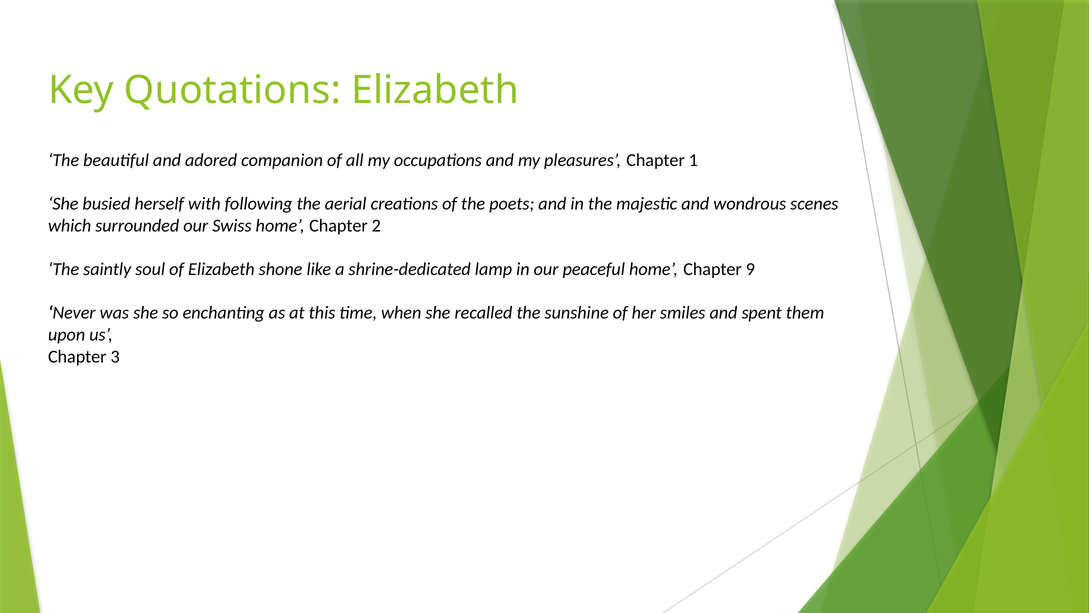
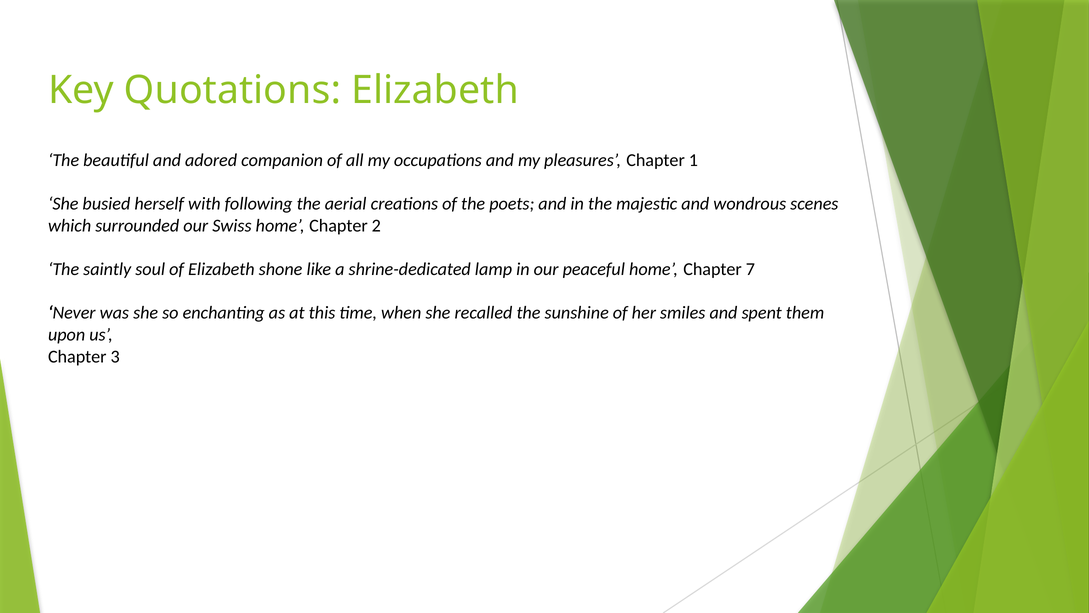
9: 9 -> 7 (750, 269)
